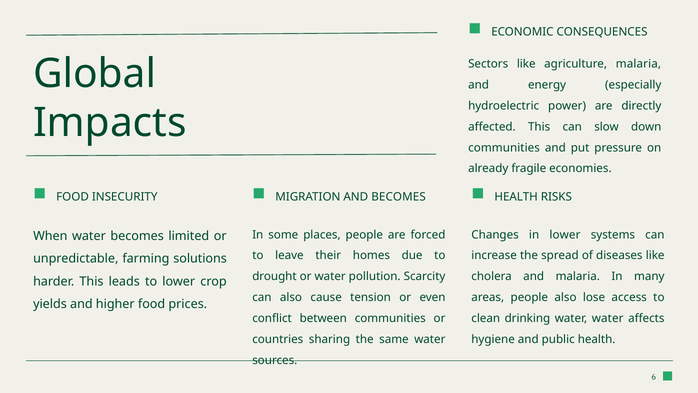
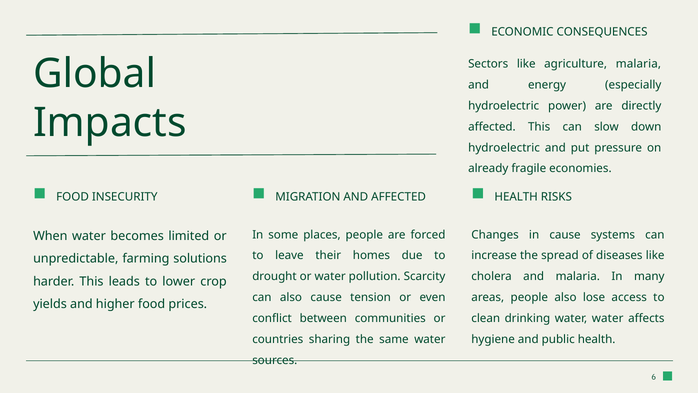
communities: communities -> hydroelectric (504, 148)
AND BECOMES: BECOMES -> AFFECTED (399, 197)
in lower: lower -> cause (565, 234)
